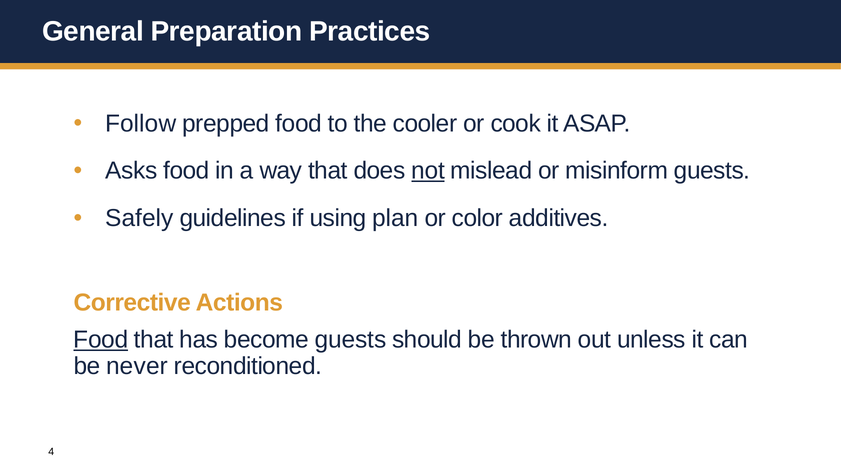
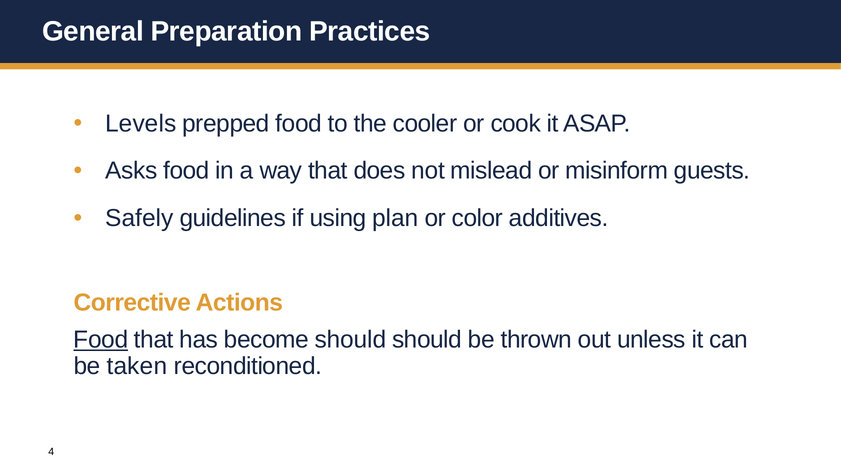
Follow: Follow -> Levels (141, 123)
not underline: present -> none (428, 171)
become guests: guests -> should (351, 340)
never: never -> taken (137, 366)
